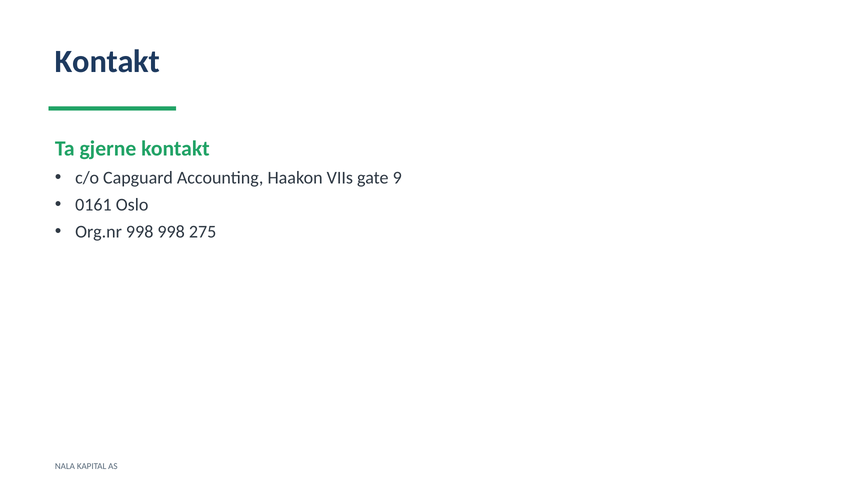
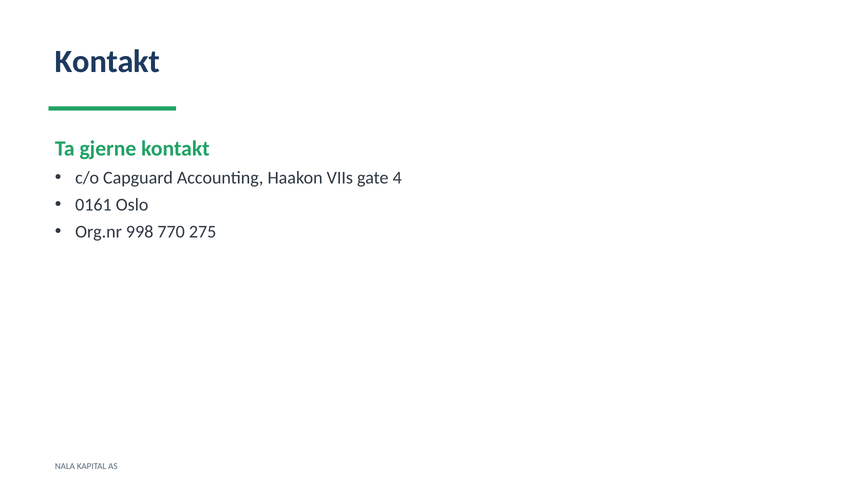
9: 9 -> 4 (397, 178)
998 998: 998 -> 770 (171, 232)
